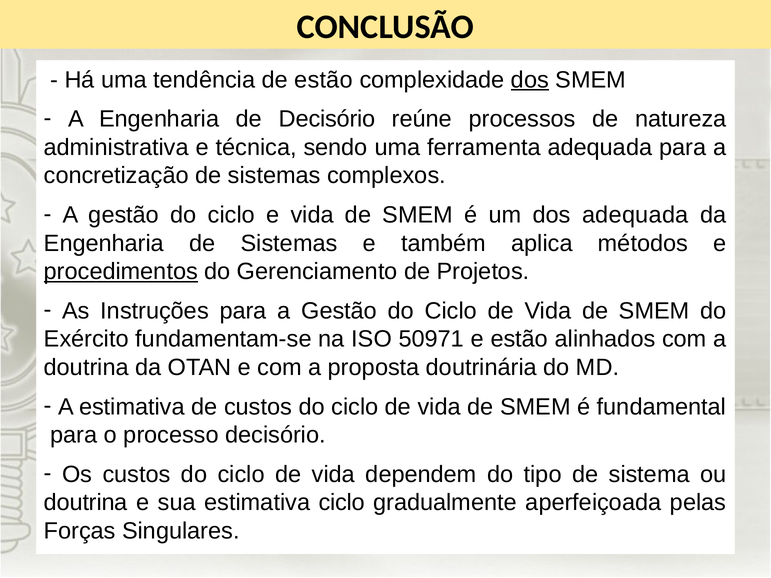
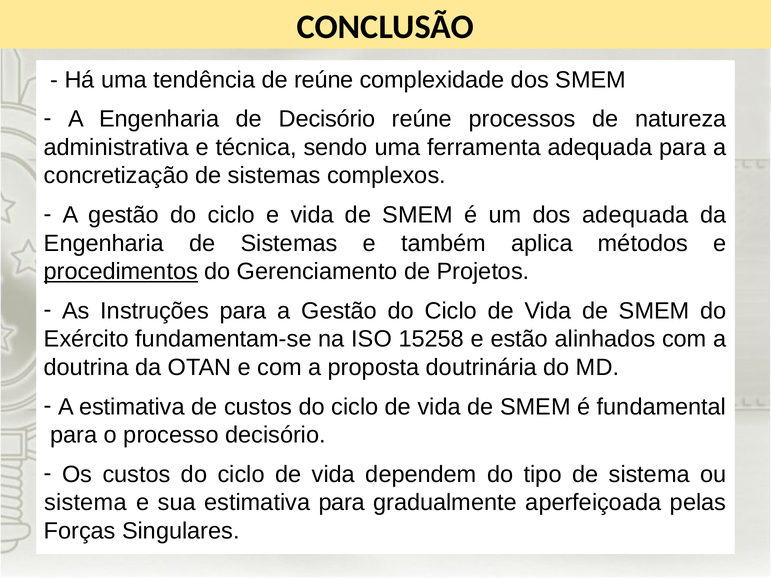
de estão: estão -> reúne (324, 80)
dos underline: present -> none (530, 80)
50971: 50971 -> 15258 (431, 339)
doutrina: doutrina -> sistema (85, 503)
estimativa ciclo: ciclo -> para (342, 503)
